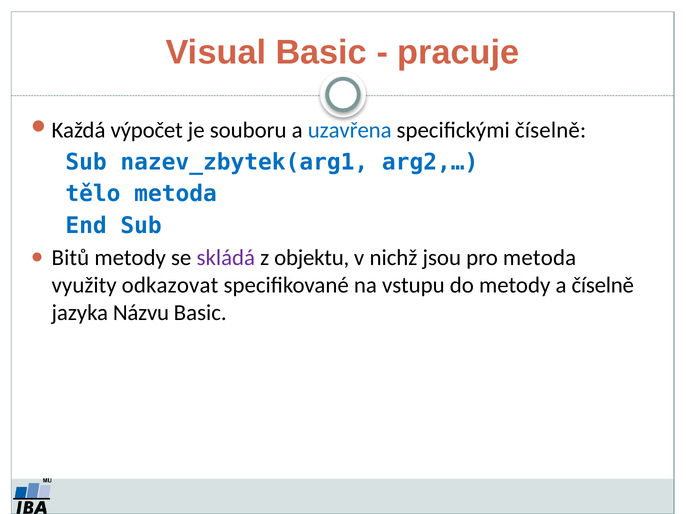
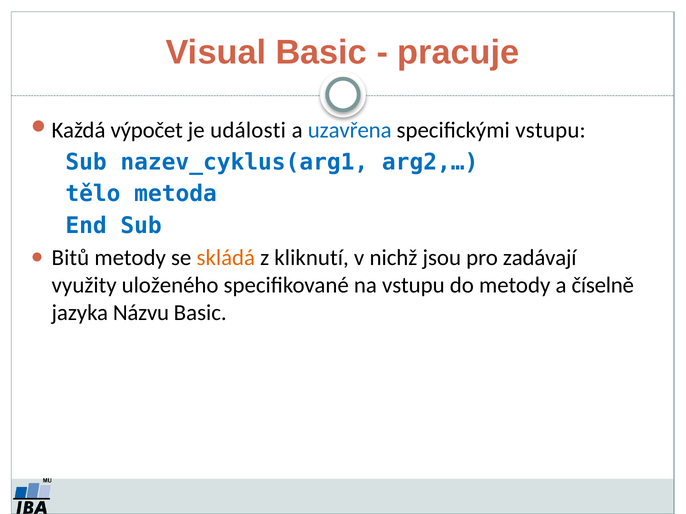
souboru: souboru -> události (248, 130)
specifickými číselně: číselně -> vstupu (551, 130)
nazev_zbytek(arg1: nazev_zbytek(arg1 -> nazev_cyklus(arg1 (244, 162)
skládá colour: purple -> orange (226, 258)
objektu: objektu -> kliknutí (312, 258)
pro metoda: metoda -> zadávají (540, 258)
odkazovat: odkazovat -> uloženého (170, 286)
